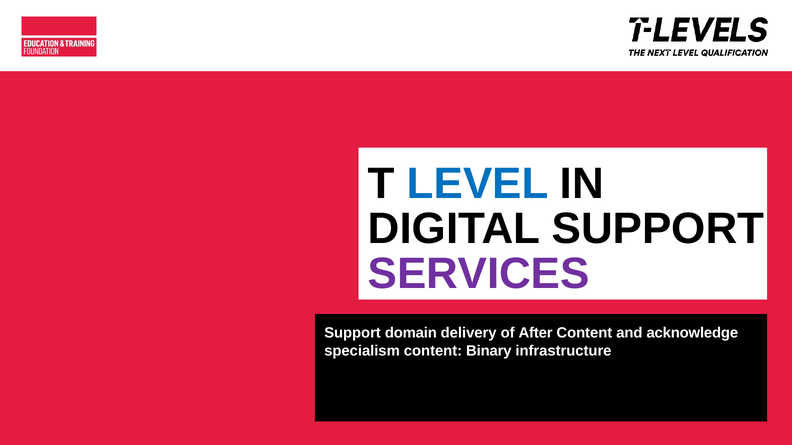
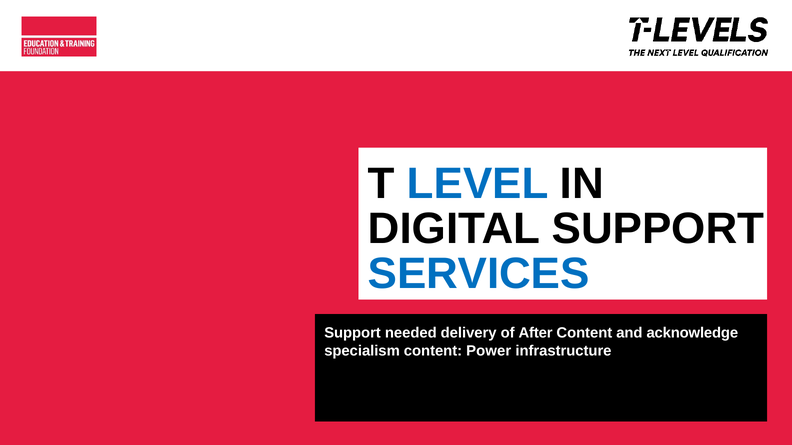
SERVICES colour: purple -> blue (479, 274)
domain: domain -> needed (411, 333)
Binary: Binary -> Power (489, 351)
